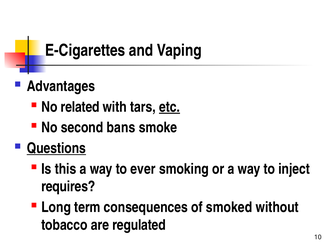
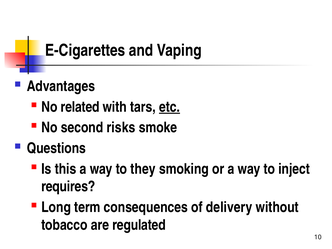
bans: bans -> risks (121, 128)
Questions underline: present -> none (56, 148)
ever: ever -> they (143, 169)
smoked: smoked -> delivery (229, 207)
